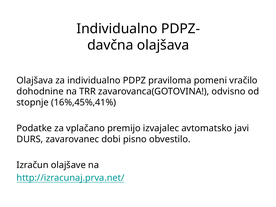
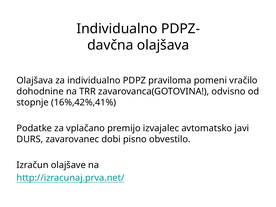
16%,45%,41%: 16%,45%,41% -> 16%,42%,41% (84, 103)
